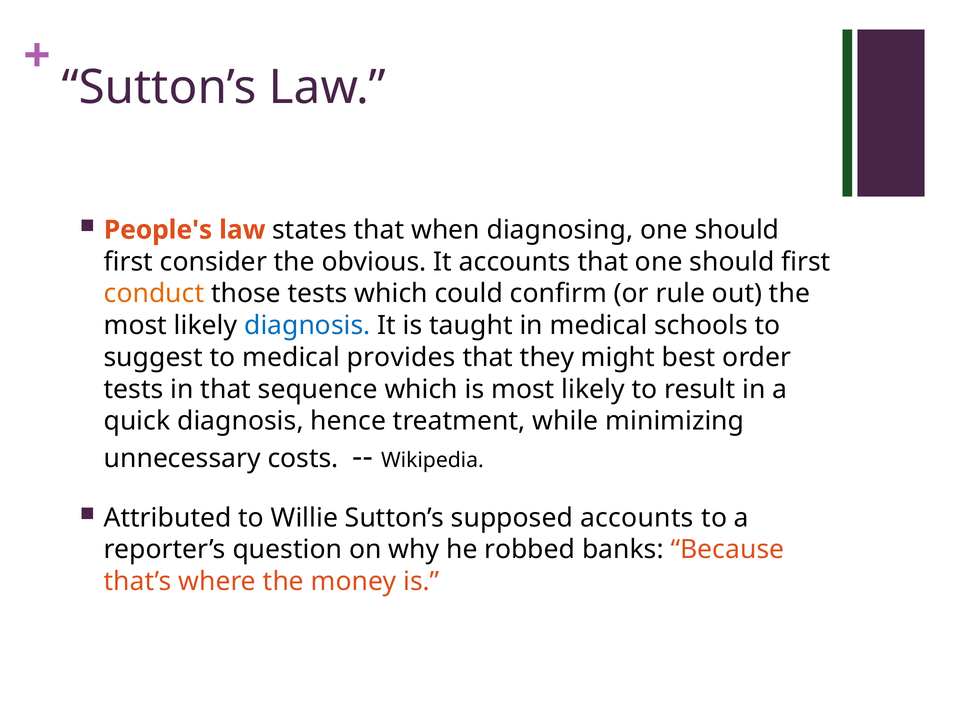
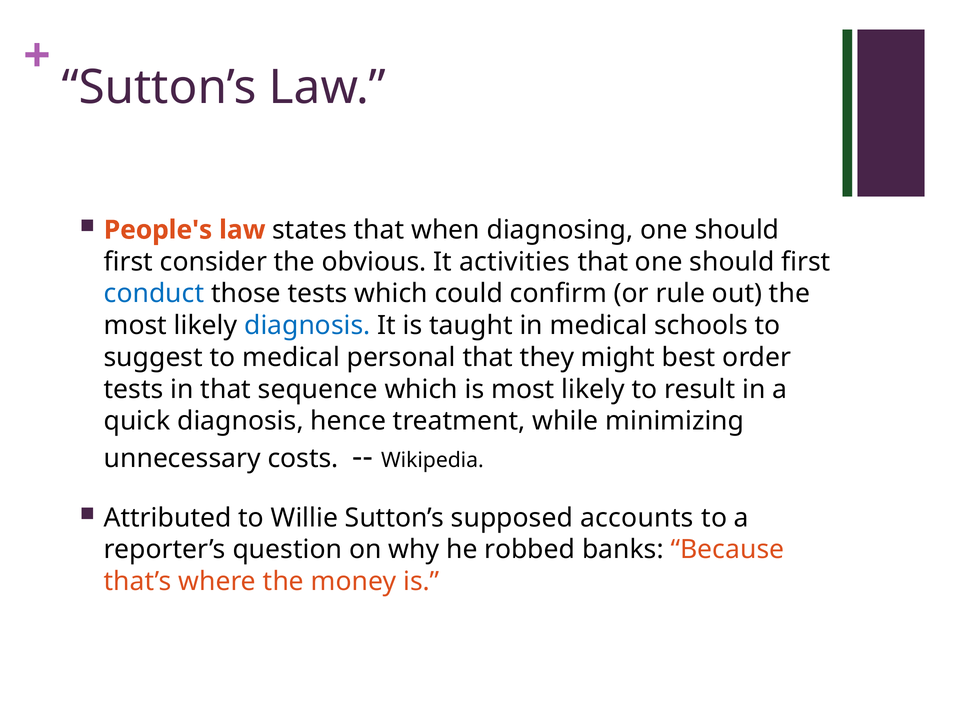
It accounts: accounts -> activities (515, 262)
conduct colour: orange -> blue (154, 294)
provides: provides -> personal (401, 358)
